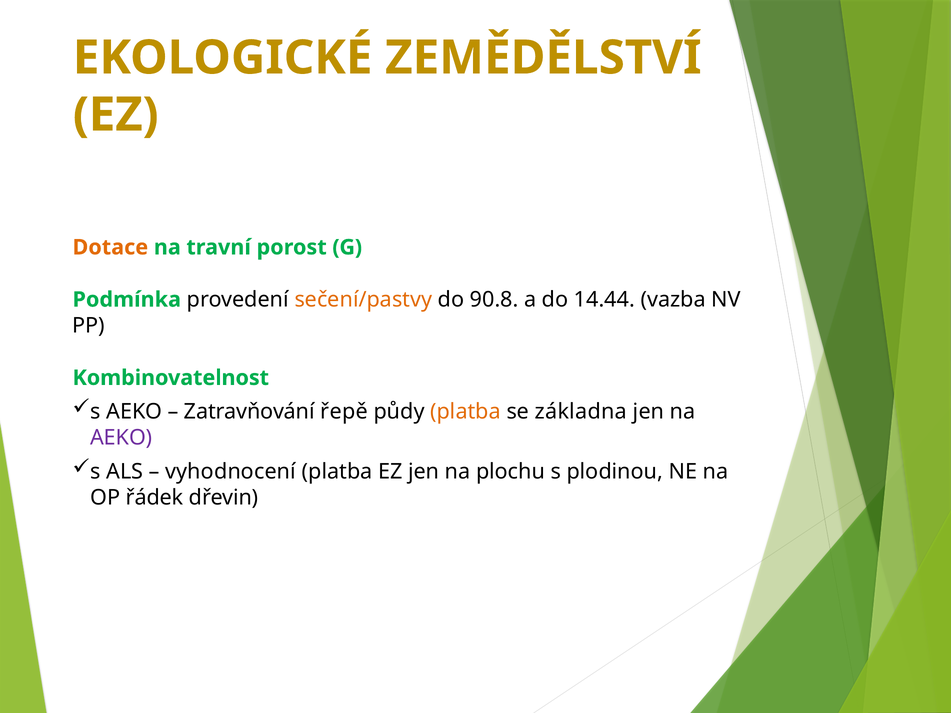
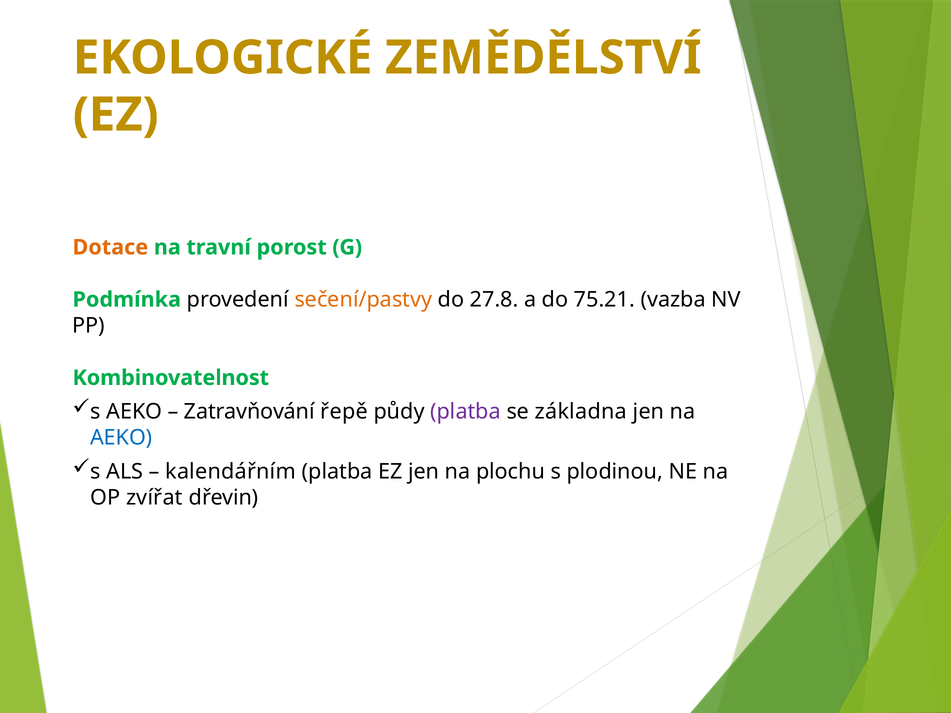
90.8: 90.8 -> 27.8 (494, 300)
14.44: 14.44 -> 75.21 (604, 300)
platba colour: orange -> purple (466, 412)
AEKO colour: purple -> blue (121, 438)
vyhodnocení: vyhodnocení -> kalendářním (231, 472)
řádek: řádek -> zvířat (154, 498)
